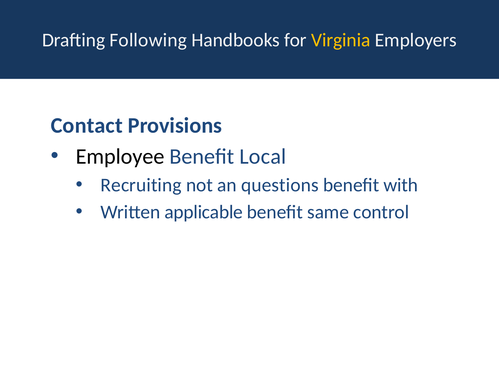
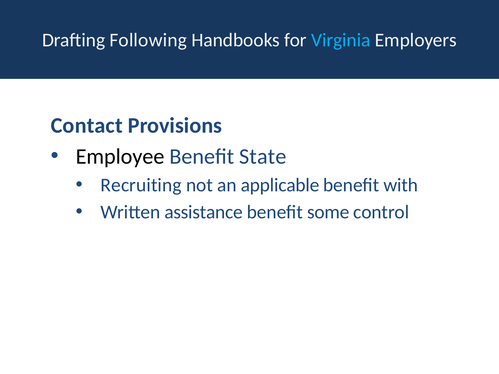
Virginia colour: yellow -> light blue (341, 40)
Local: Local -> State (263, 157)
questions: questions -> applicable (280, 185)
applicable: applicable -> assistance (204, 212)
same: same -> some (328, 212)
